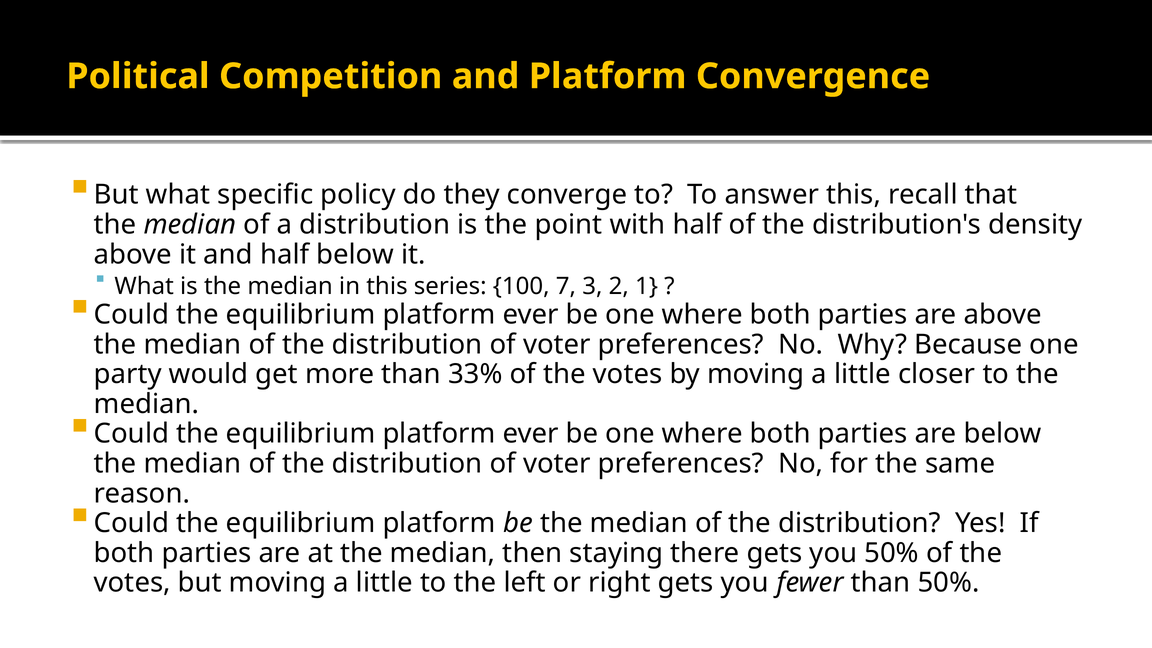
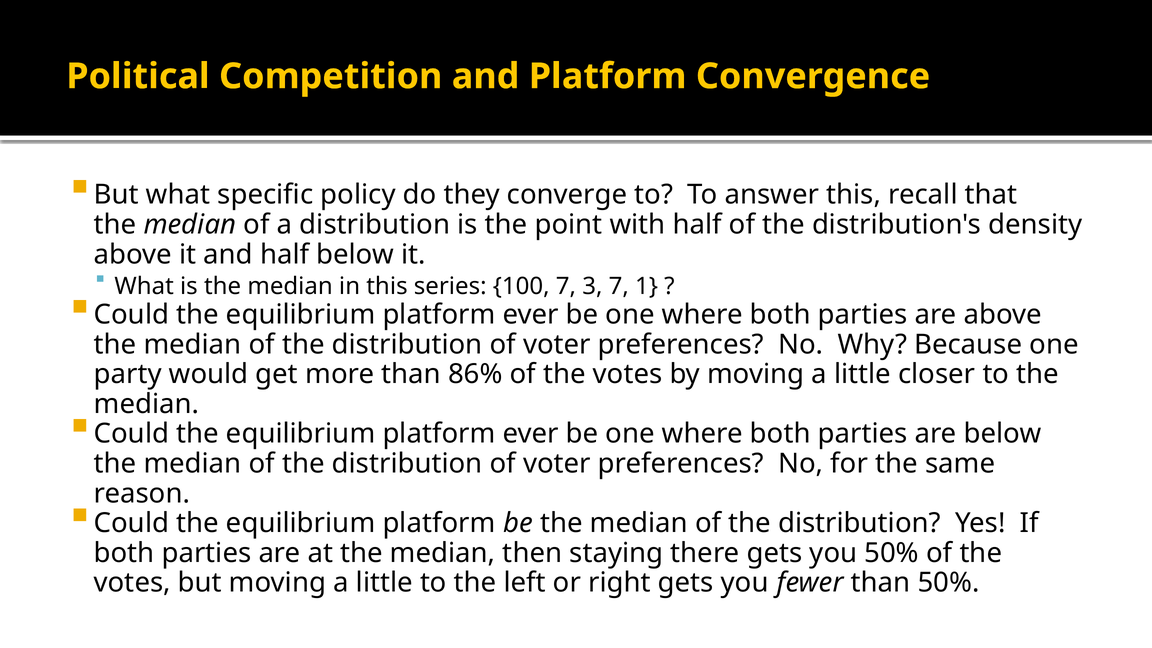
3 2: 2 -> 7 (619, 286)
33%: 33% -> 86% (475, 374)
